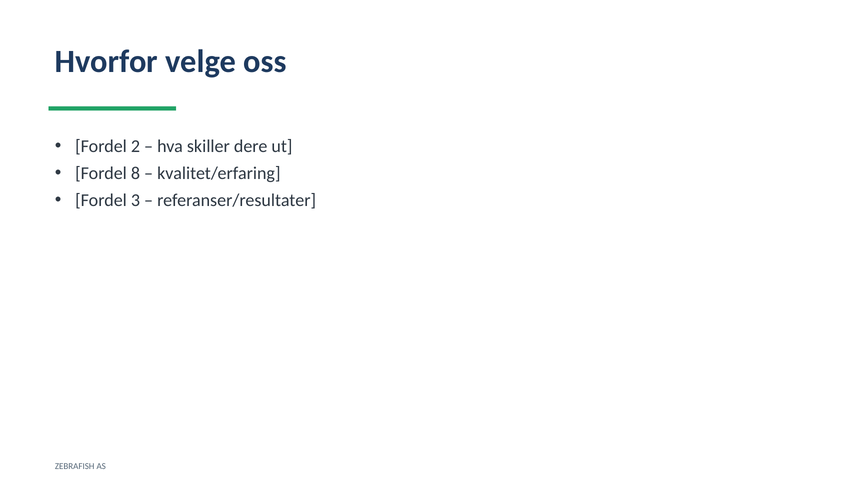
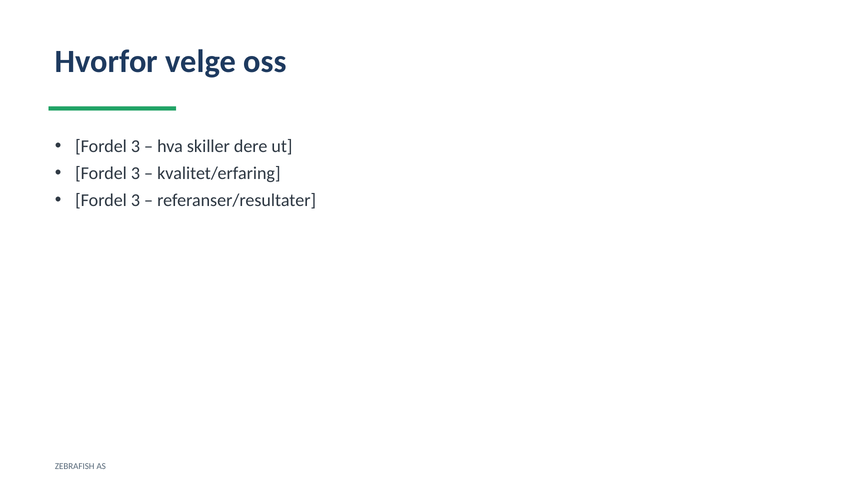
2: 2 -> 3 (135, 146)
8: 8 -> 3 (135, 173)
